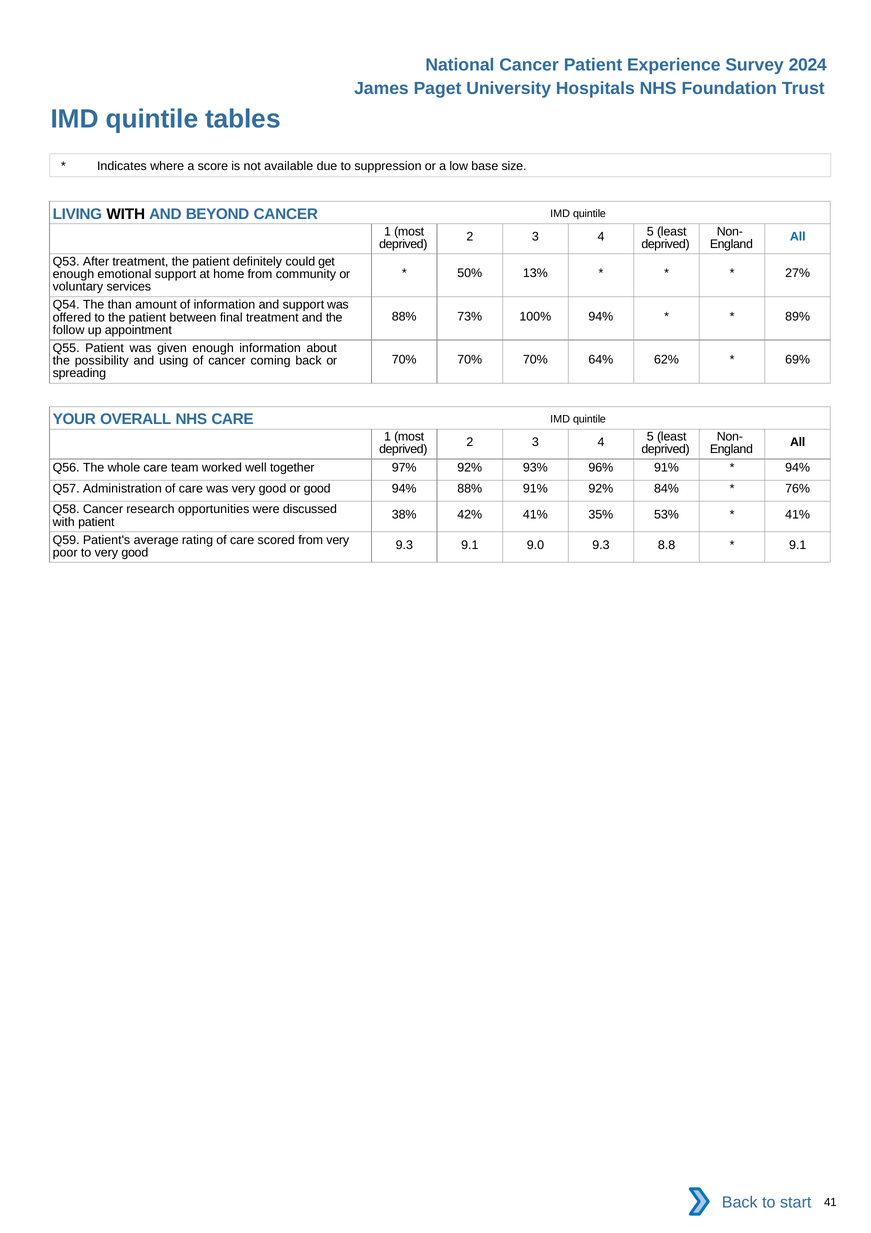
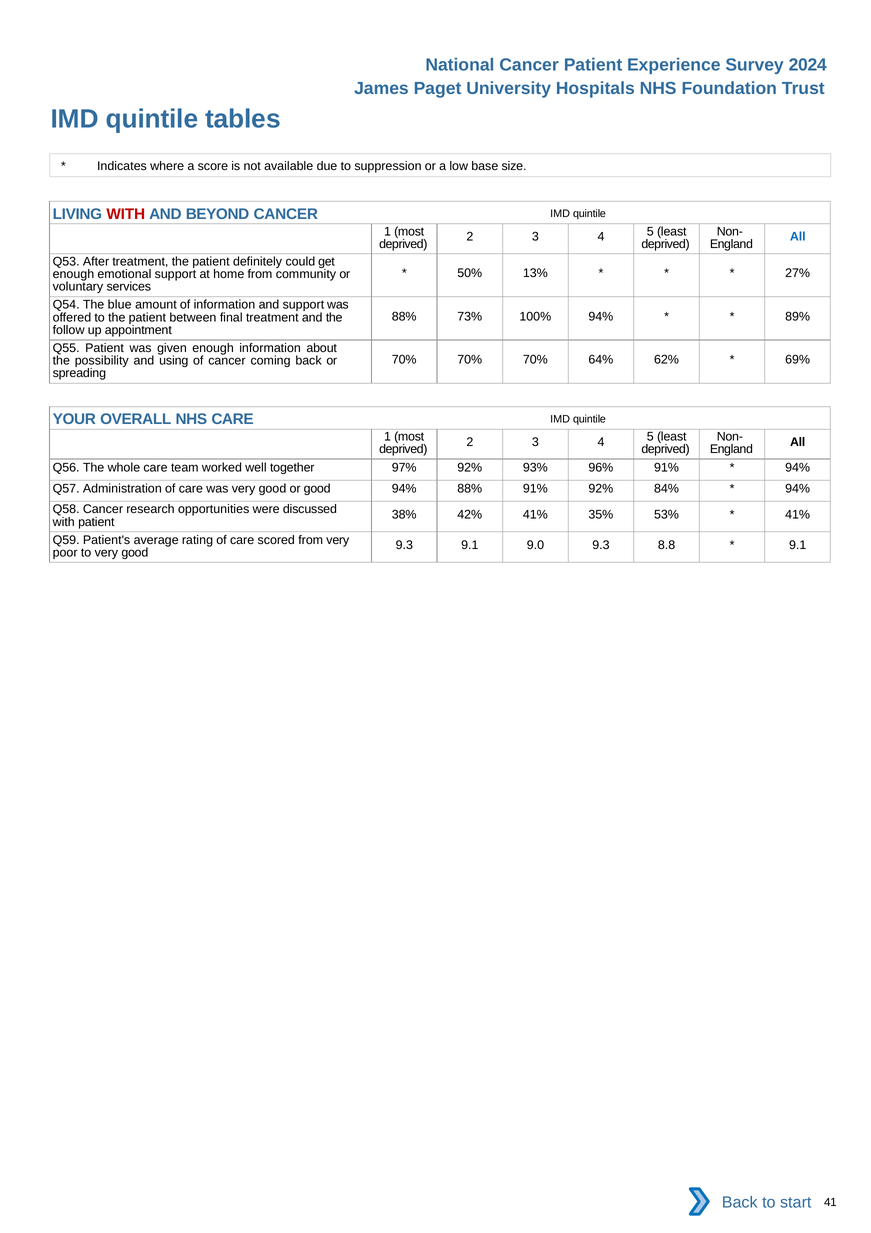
WITH colour: black -> red (126, 214)
than: than -> blue (120, 305)
76%: 76% -> 94% (798, 489)
